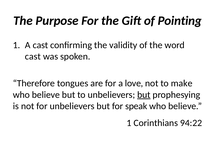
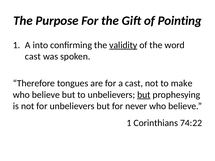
A cast: cast -> into (40, 45)
validity underline: none -> present (123, 45)
a love: love -> cast (134, 83)
speak: speak -> never (136, 106)
94:22: 94:22 -> 74:22 (191, 123)
